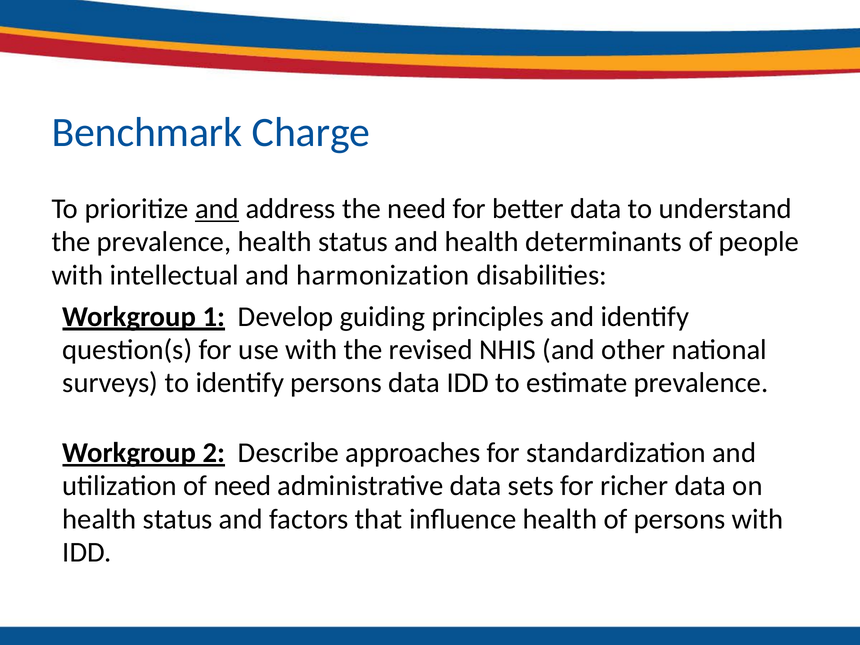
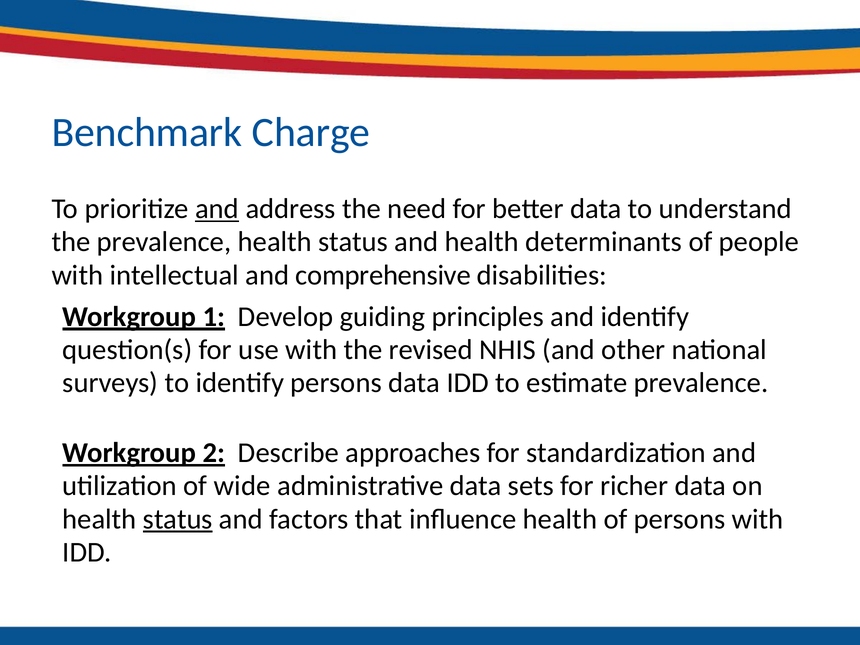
harmonization: harmonization -> comprehensive (383, 275)
of need: need -> wide (242, 486)
status underline: none -> present (178, 519)
